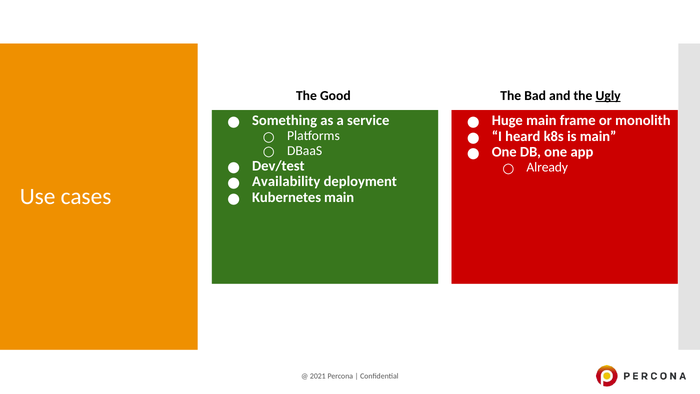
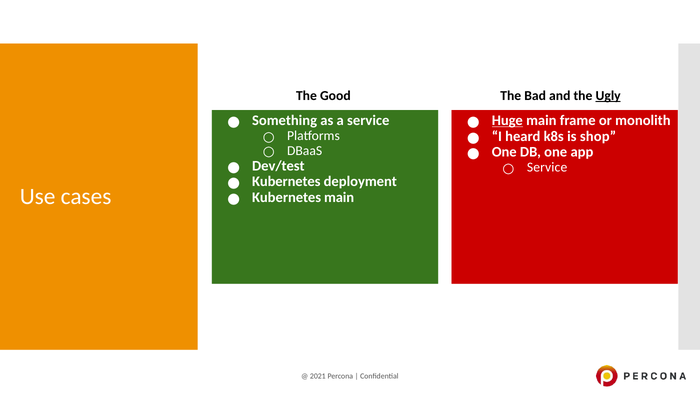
Huge underline: none -> present (507, 120)
is main: main -> shop (598, 136)
Already: Already -> Service (547, 167)
Availability: Availability -> Kubernetes (286, 181)
